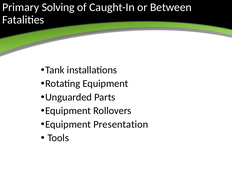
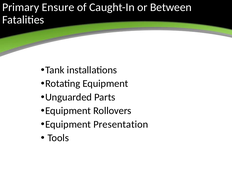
Solving: Solving -> Ensure (58, 7)
